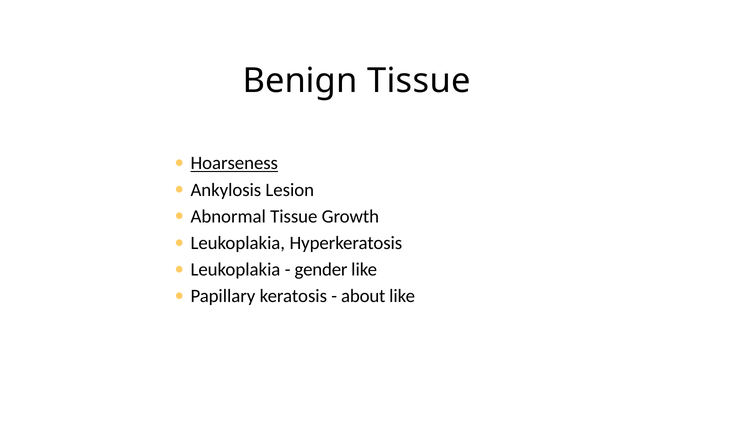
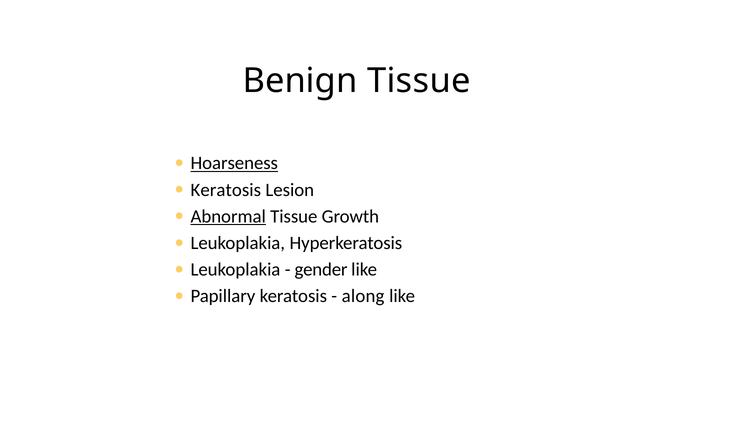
Ankylosis: Ankylosis -> Keratosis (226, 190)
Abnormal underline: none -> present (228, 216)
about: about -> along (363, 296)
